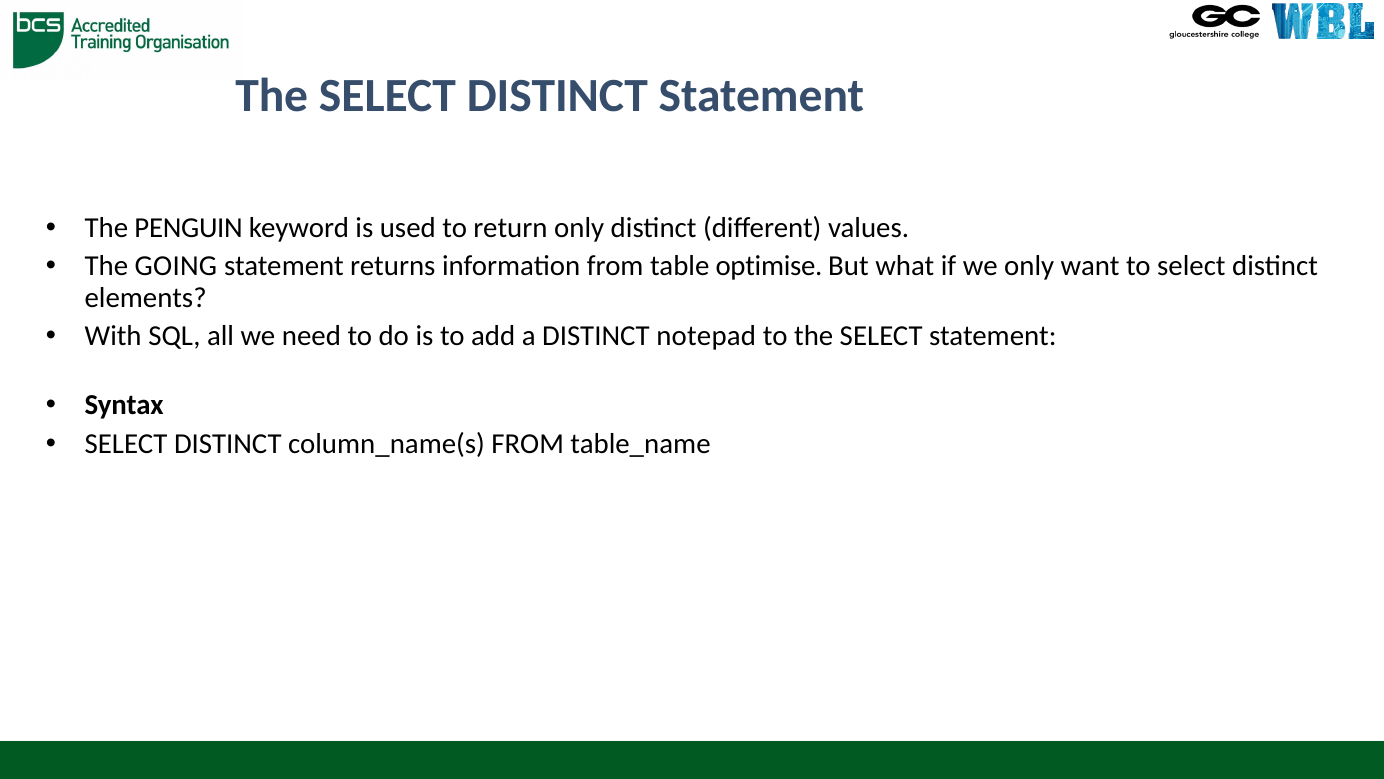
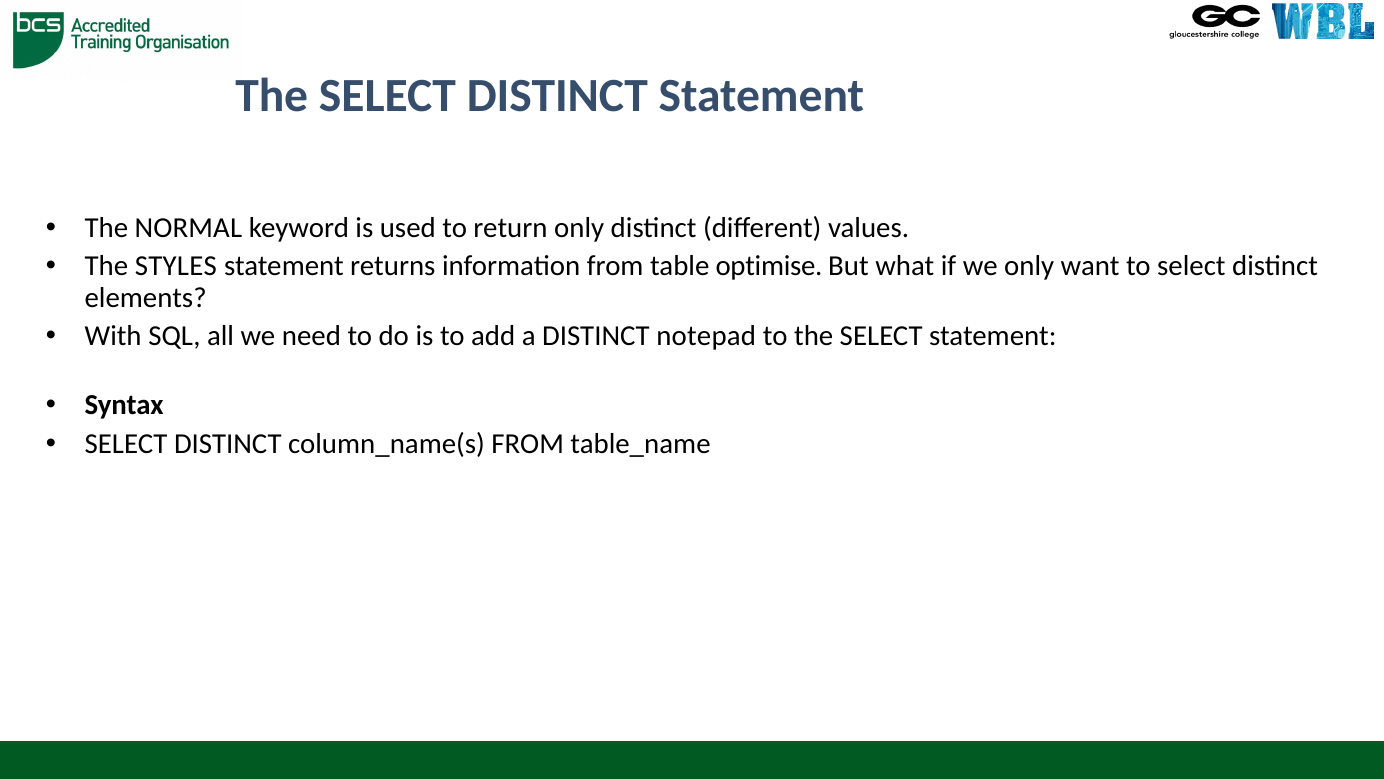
PENGUIN: PENGUIN -> NORMAL (188, 228)
GOING: GOING -> STYLES (176, 266)
